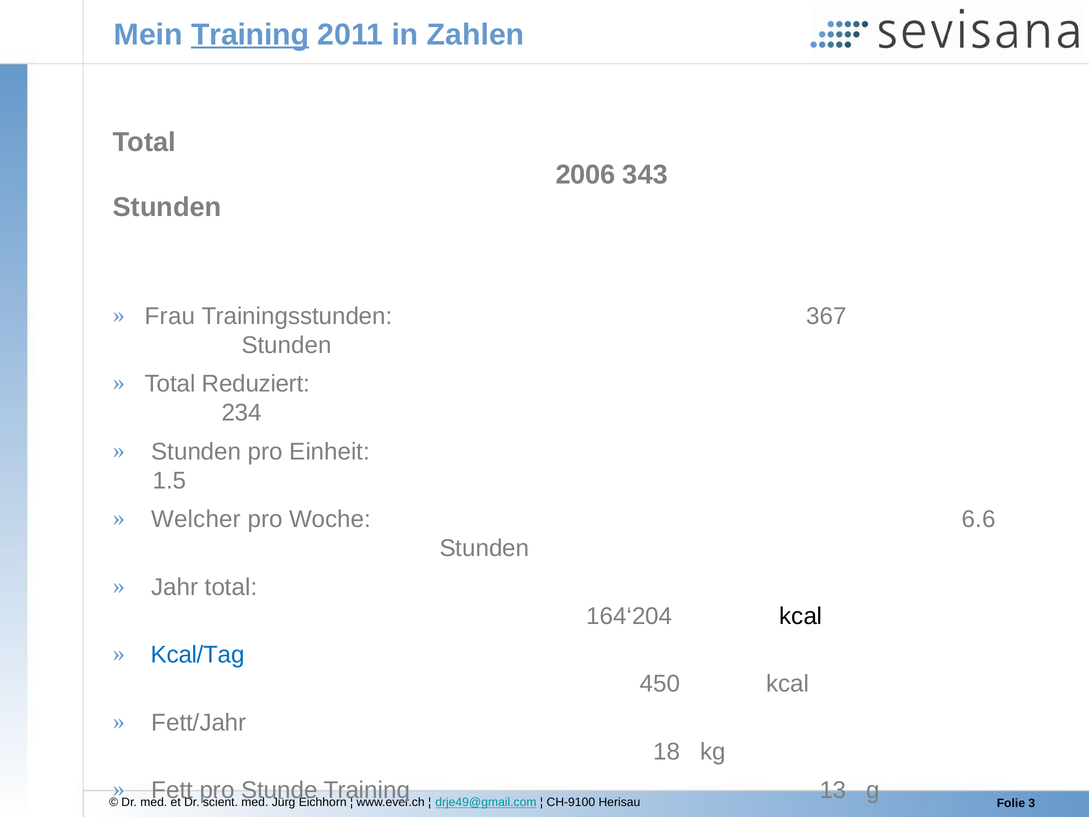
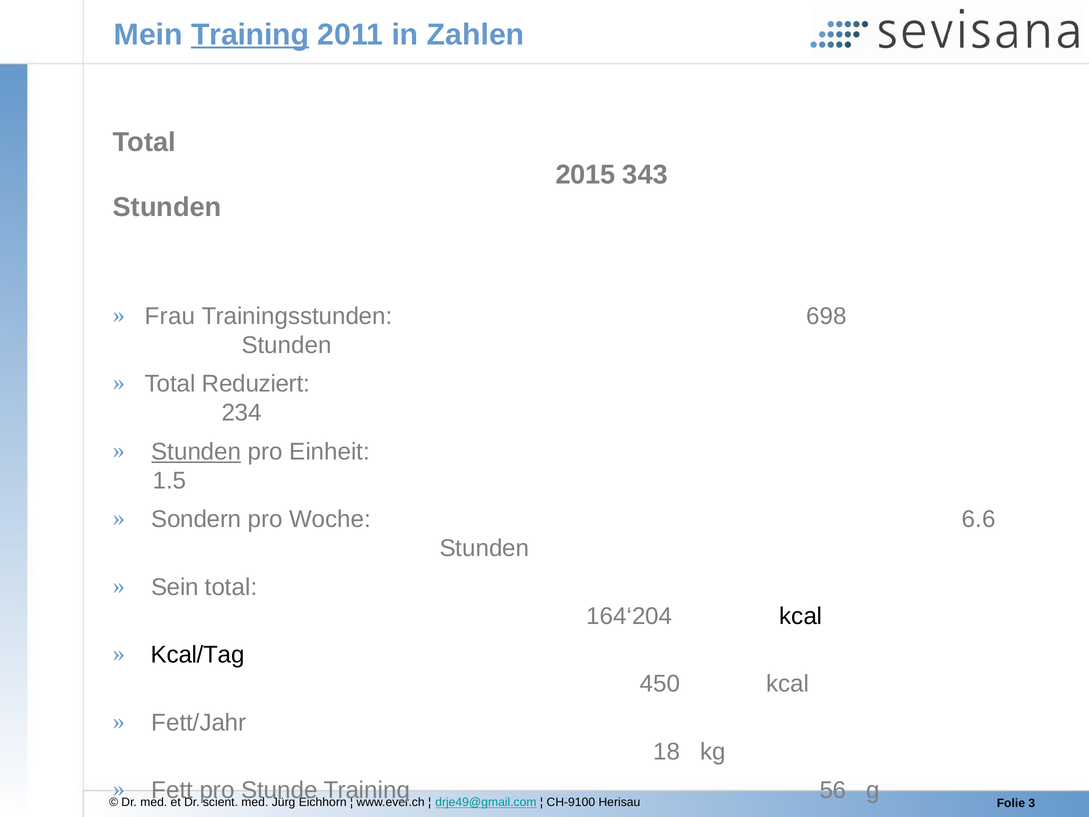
2006: 2006 -> 2015 (585, 175)
367: 367 -> 698 (826, 316)
Stunden underline: none -> present (196, 452)
Welcher: Welcher -> Sondern (196, 519)
Jahr: Jahr -> Sein (175, 587)
Kcal/Tag colour: blue -> black (198, 655)
13: 13 -> 56 (833, 790)
